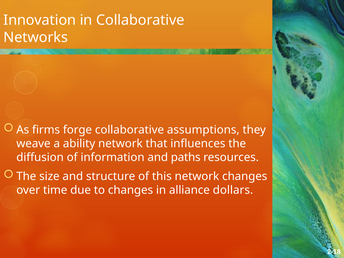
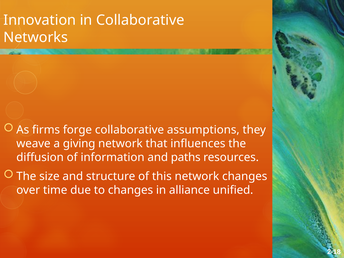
ability: ability -> giving (79, 144)
dollars: dollars -> unified (233, 190)
